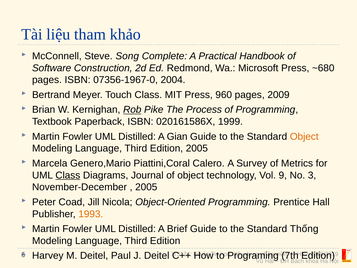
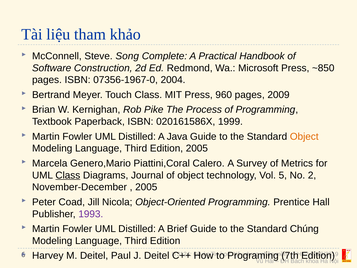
~680: ~680 -> ~850 (323, 68)
Rob underline: present -> none (132, 110)
Gian: Gian -> Java (177, 136)
9: 9 -> 5 (283, 175)
3: 3 -> 2 (312, 175)
1993 colour: orange -> purple (91, 214)
Thống: Thống -> Chúng (304, 229)
